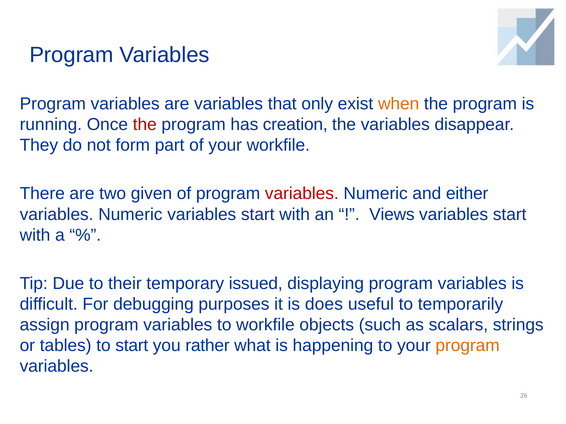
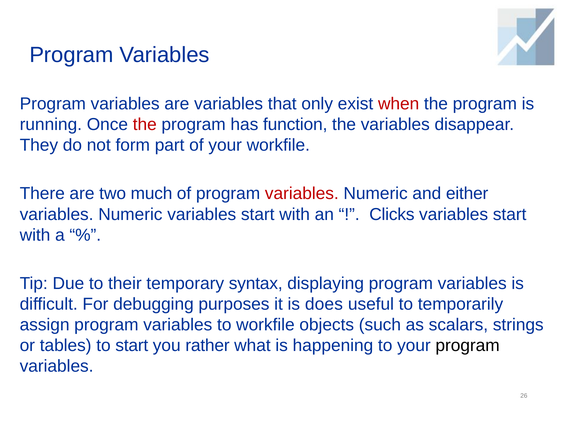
when colour: orange -> red (399, 104)
creation: creation -> function (295, 125)
given: given -> much (152, 194)
Views: Views -> Clicks (392, 215)
issued: issued -> syntax (256, 284)
program colour: orange -> black (468, 346)
